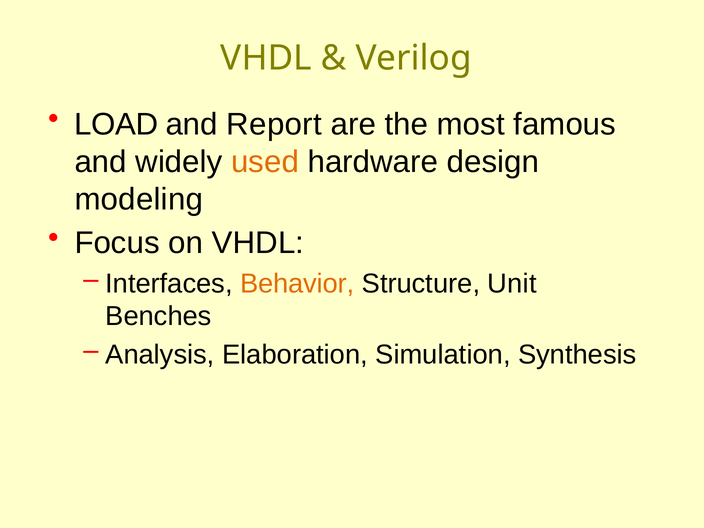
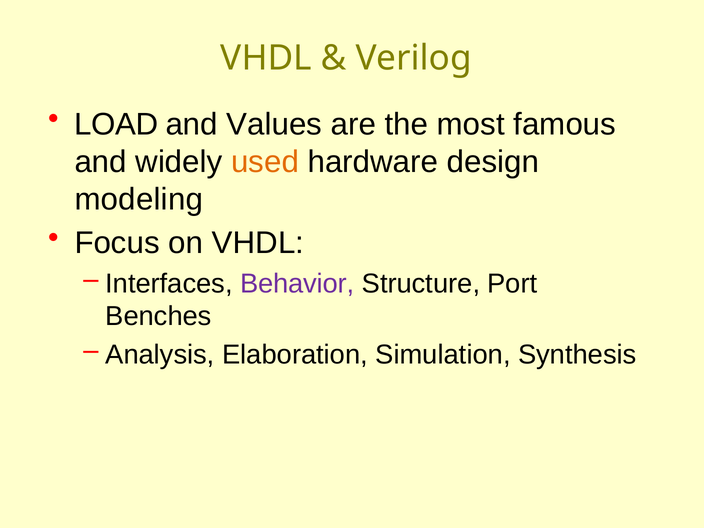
Report: Report -> Values (274, 124)
Behavior colour: orange -> purple (297, 284)
Unit: Unit -> Port (512, 284)
